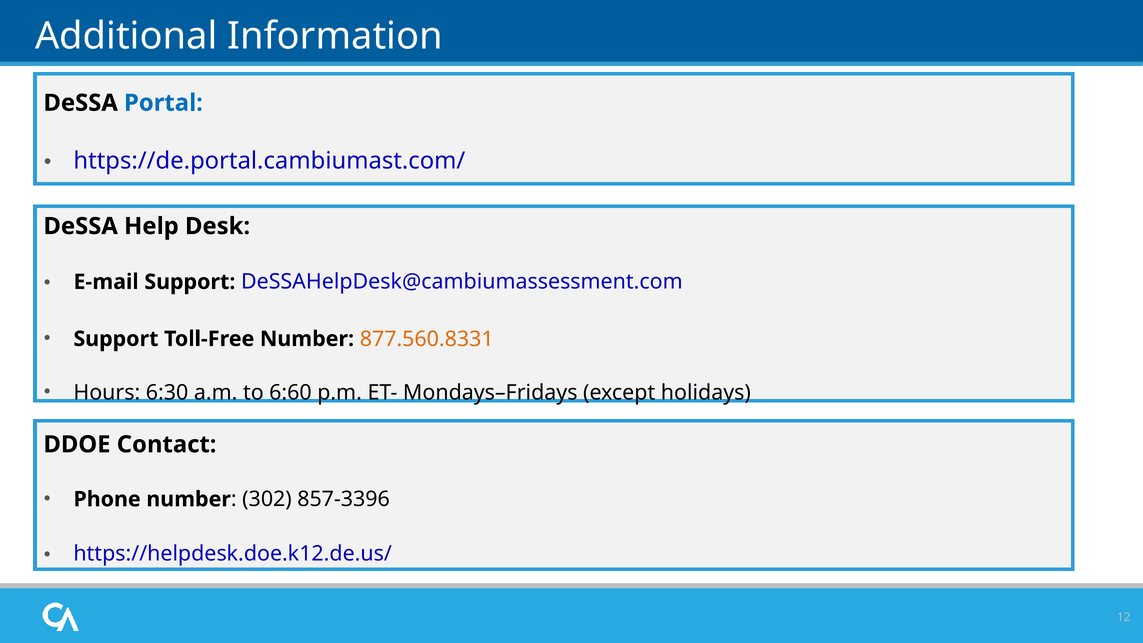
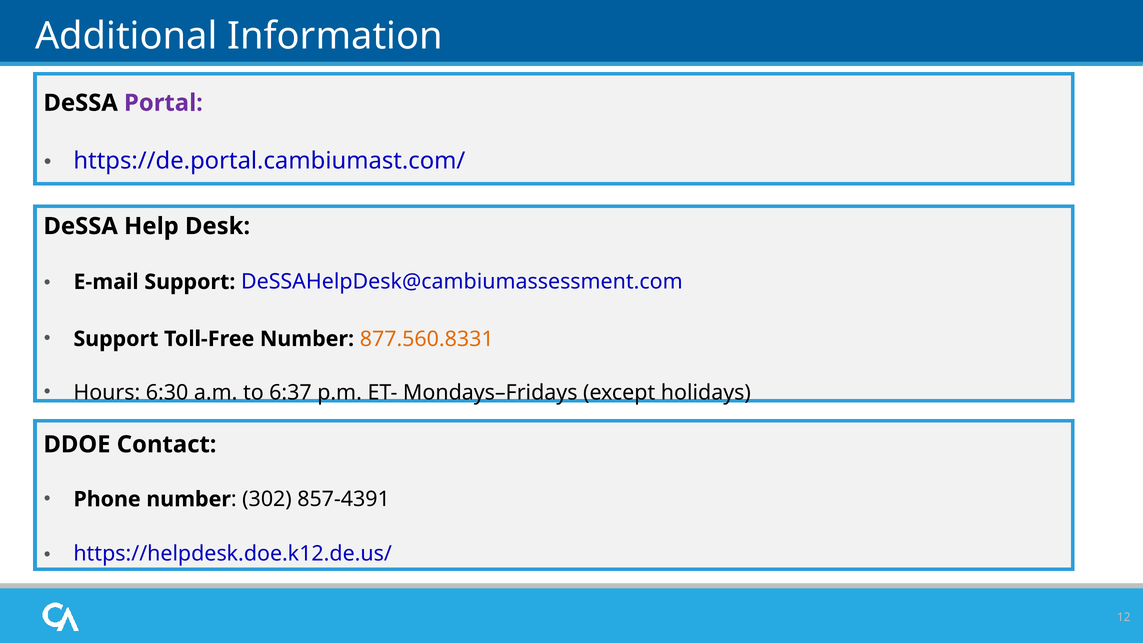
Portal colour: blue -> purple (163, 103)
6:60: 6:60 -> 6:37 (290, 392)
857-3396: 857-3396 -> 857-4391 (344, 499)
